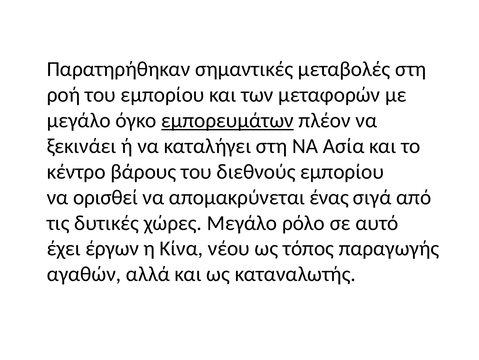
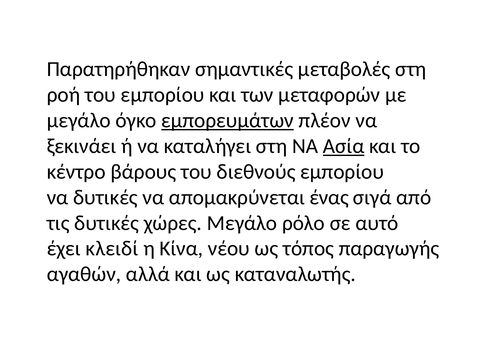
Ασία underline: none -> present (344, 146)
να ορισθεί: ορισθεί -> δυτικές (105, 197)
έργων: έργων -> κλειδί (112, 248)
